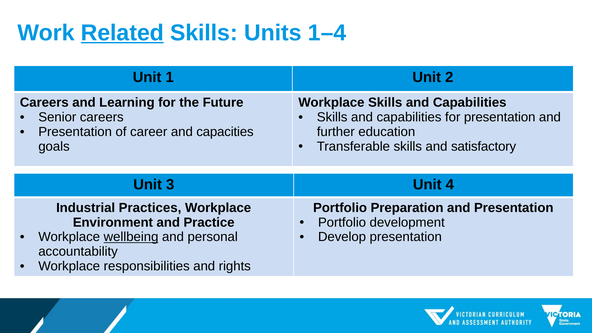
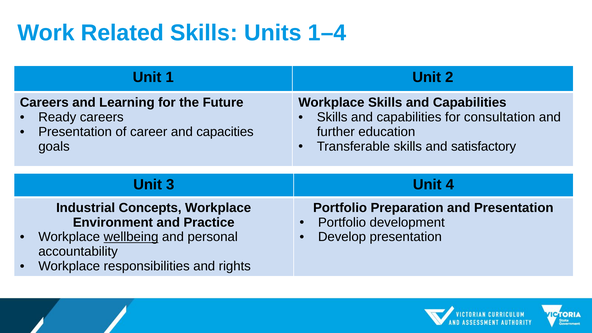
Related underline: present -> none (122, 33)
Senior: Senior -> Ready (57, 117)
for presentation: presentation -> consultation (500, 117)
Practices: Practices -> Concepts (150, 208)
